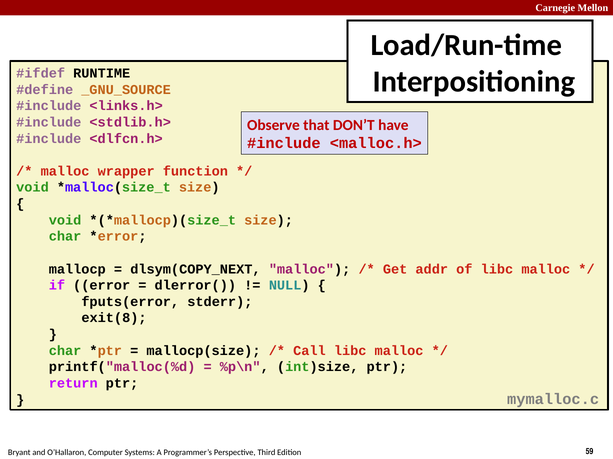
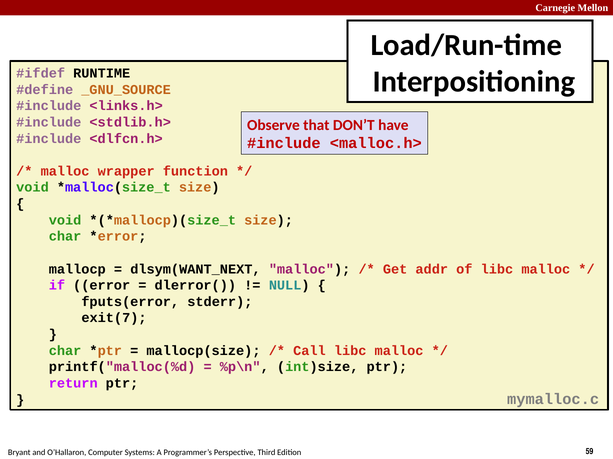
dlsym(COPY_NEXT: dlsym(COPY_NEXT -> dlsym(WANT_NEXT (195, 269)
exit(8: exit(8 -> exit(7 (114, 319)
